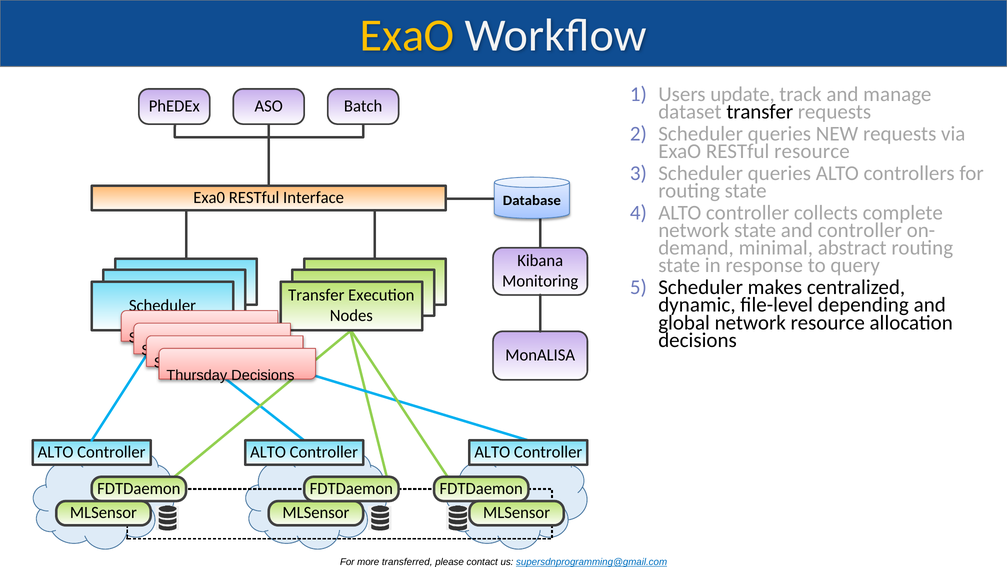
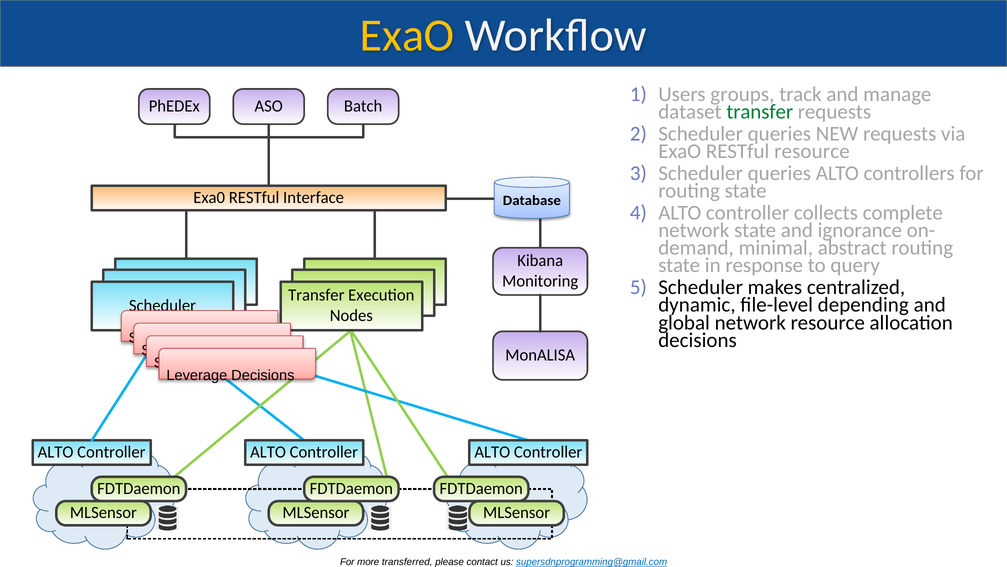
update: update -> groups (742, 94)
transfer colour: black -> green (760, 112)
and controller: controller -> ignorance (860, 230)
Thursday: Thursday -> Leverage (197, 375)
